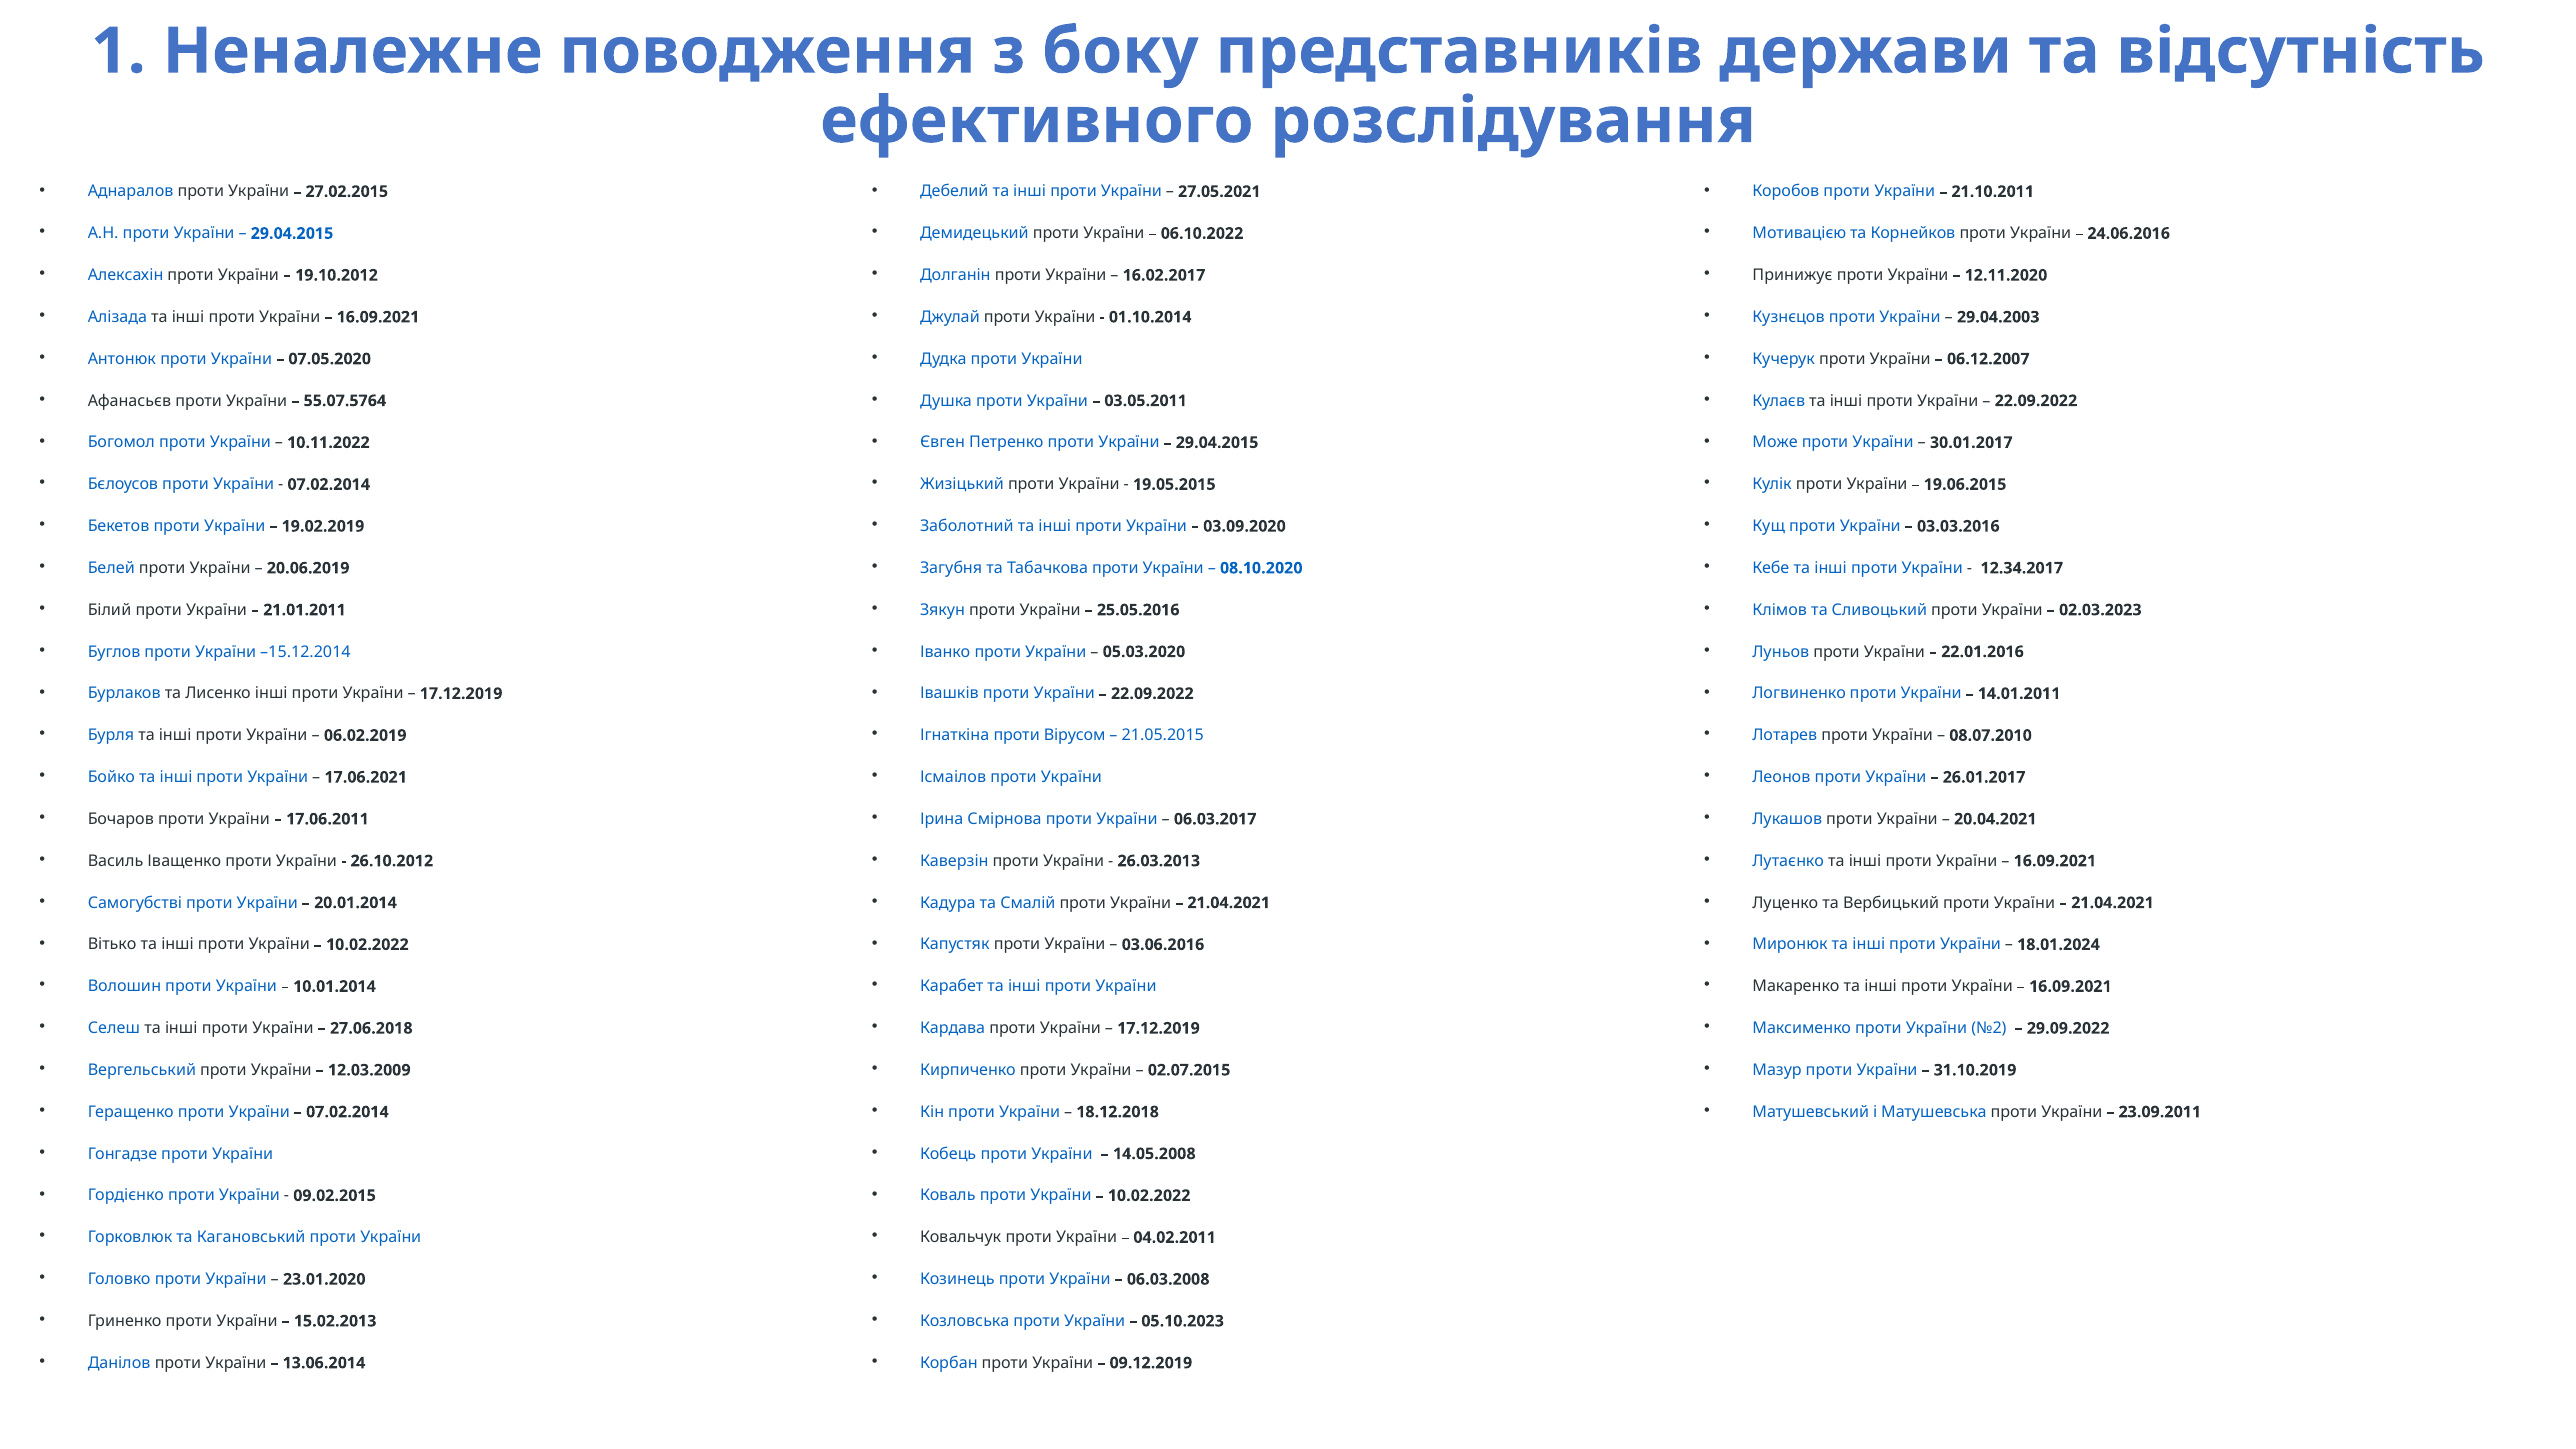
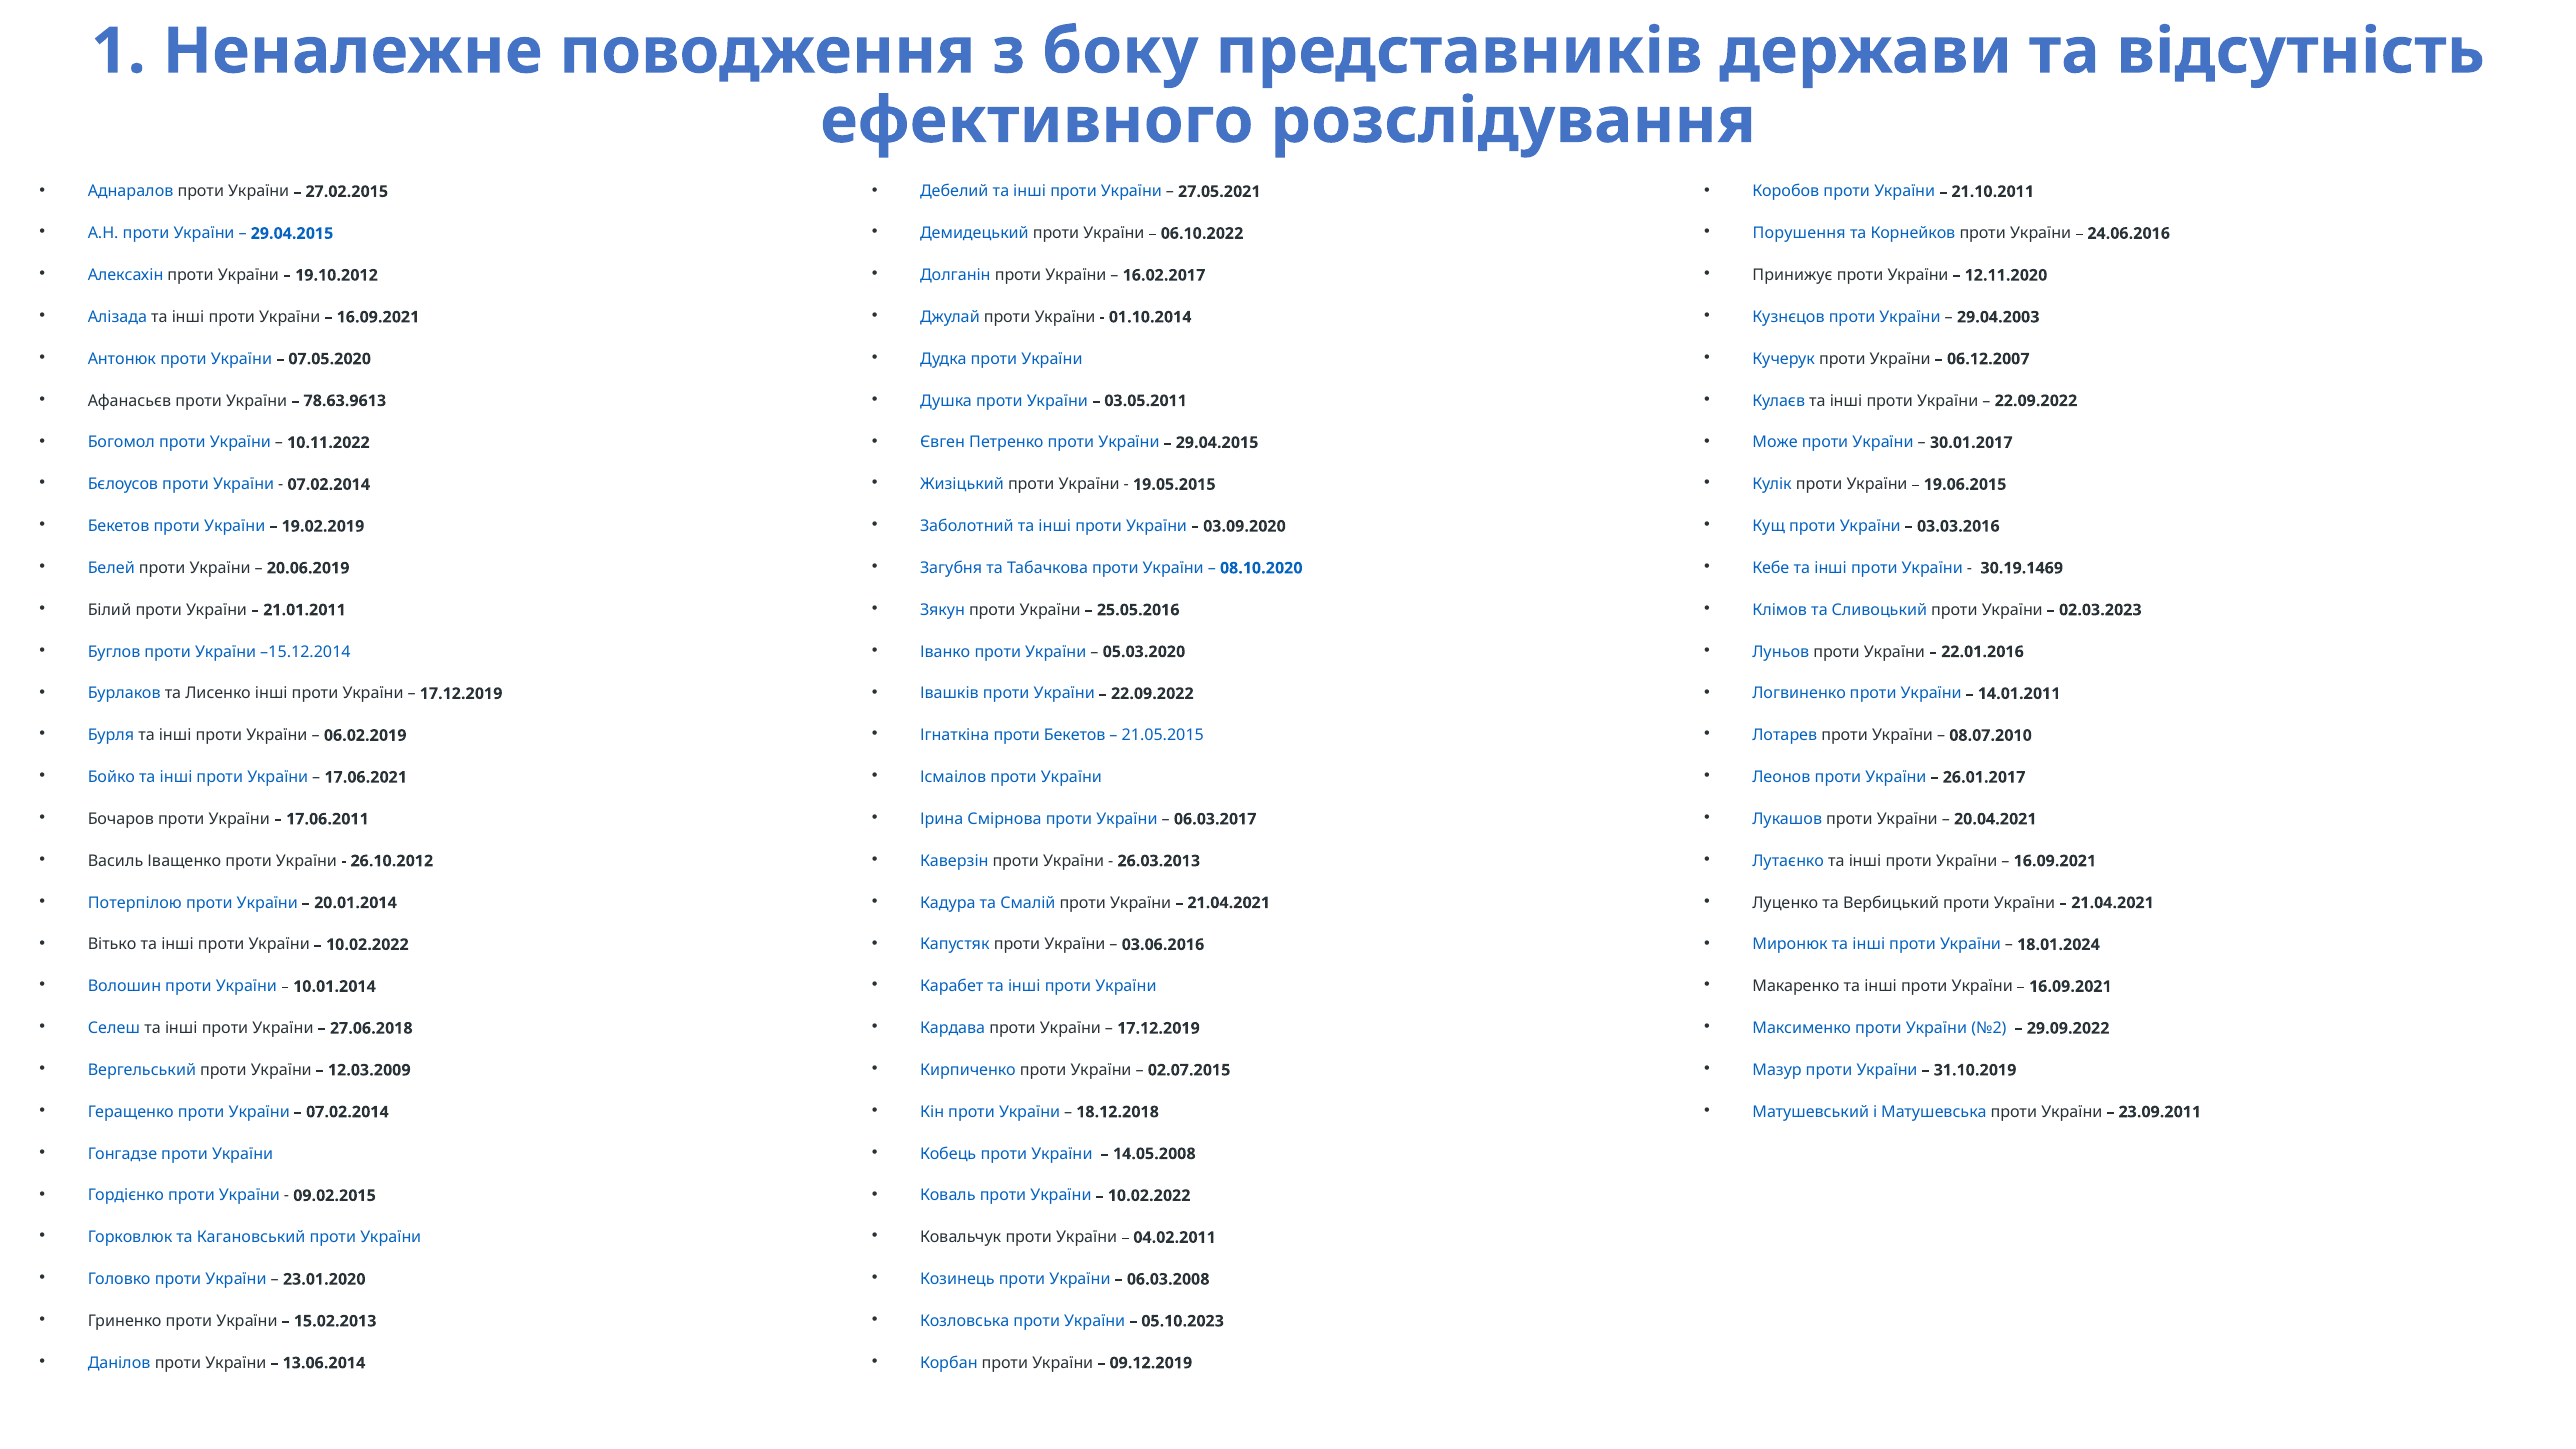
Мотивацією: Мотивацією -> Порушення (1799, 233)
55.07.5764: 55.07.5764 -> 78.63.9613 (345, 401)
12.34.2017: 12.34.2017 -> 30.19.1469 (2022, 568)
проти Вірусом: Вірусом -> Бекетов (1075, 735)
Самогубстві: Самогубстві -> Потерпілою (135, 903)
